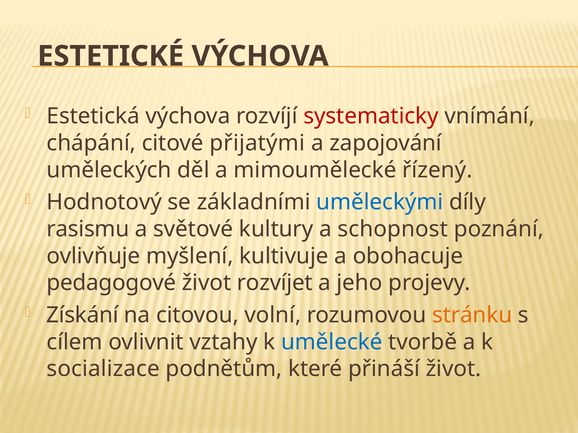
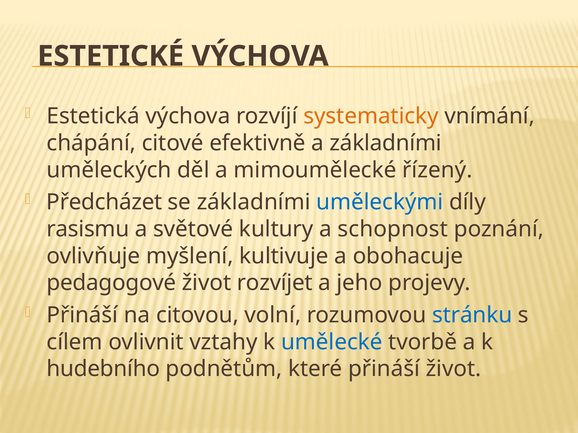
systematicky colour: red -> orange (371, 116)
přijatými: přijatými -> efektivně (257, 143)
a zapojování: zapojování -> základními (386, 143)
Hodnotový: Hodnotový -> Předcházet (104, 202)
Získání: Získání -> Přináší (82, 315)
stránku colour: orange -> blue (472, 315)
socializace: socializace -> hudebního (103, 369)
